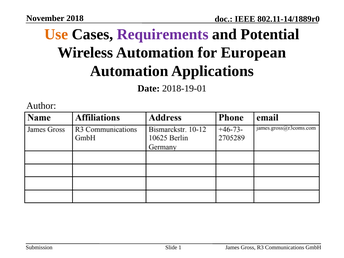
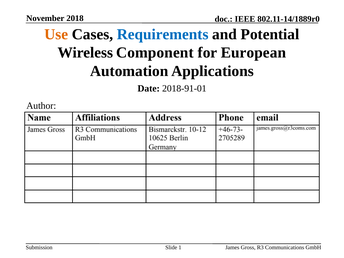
Requirements colour: purple -> blue (163, 34)
Wireless Automation: Automation -> Component (155, 53)
2018-19-01: 2018-19-01 -> 2018-91-01 (184, 88)
